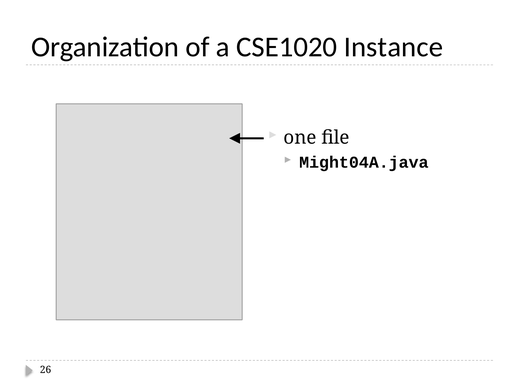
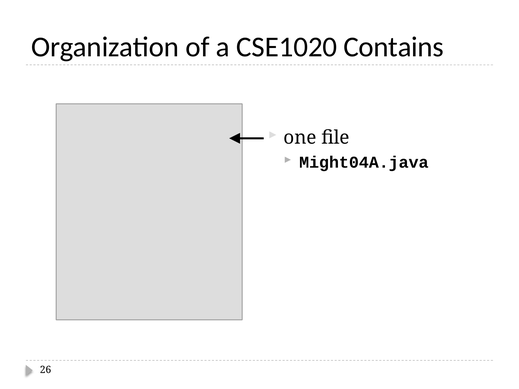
Instance: Instance -> Contains (394, 47)
